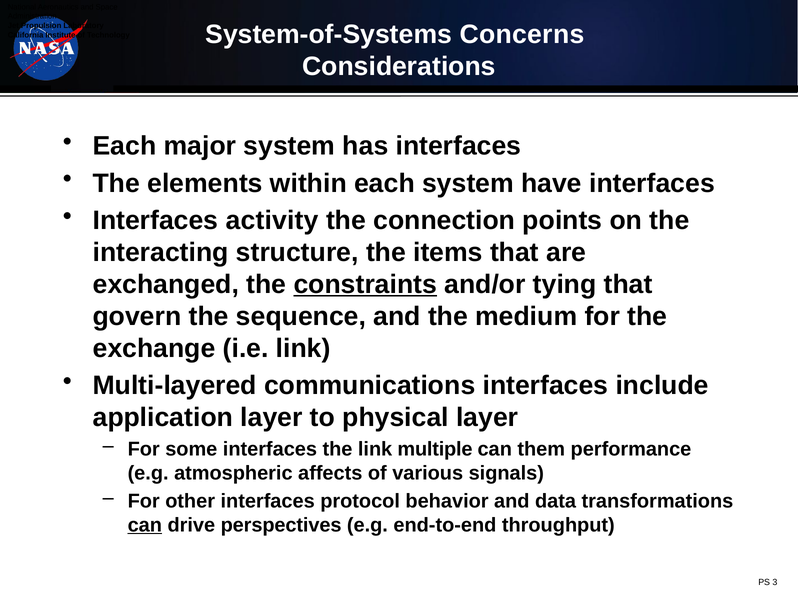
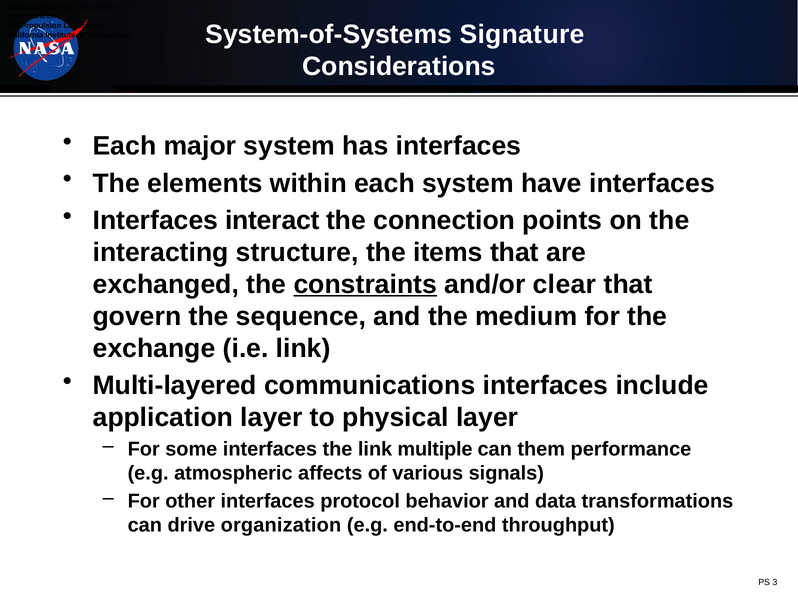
Concerns: Concerns -> Signature (522, 34)
activity: activity -> interact (272, 220)
tying: tying -> clear (564, 284)
can underline: present -> none (145, 524)
perspectives: perspectives -> organization (281, 524)
